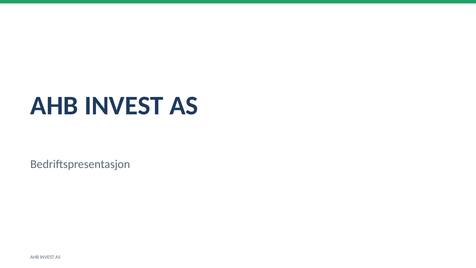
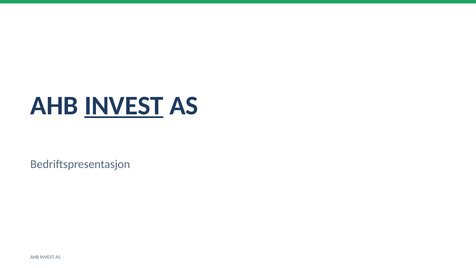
INVEST underline: none -> present (124, 106)
